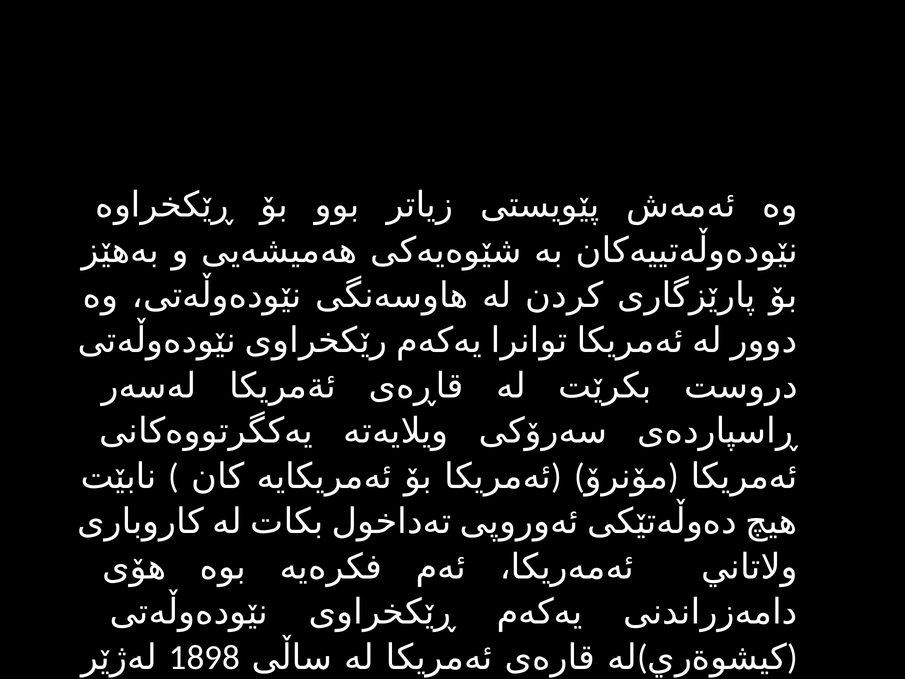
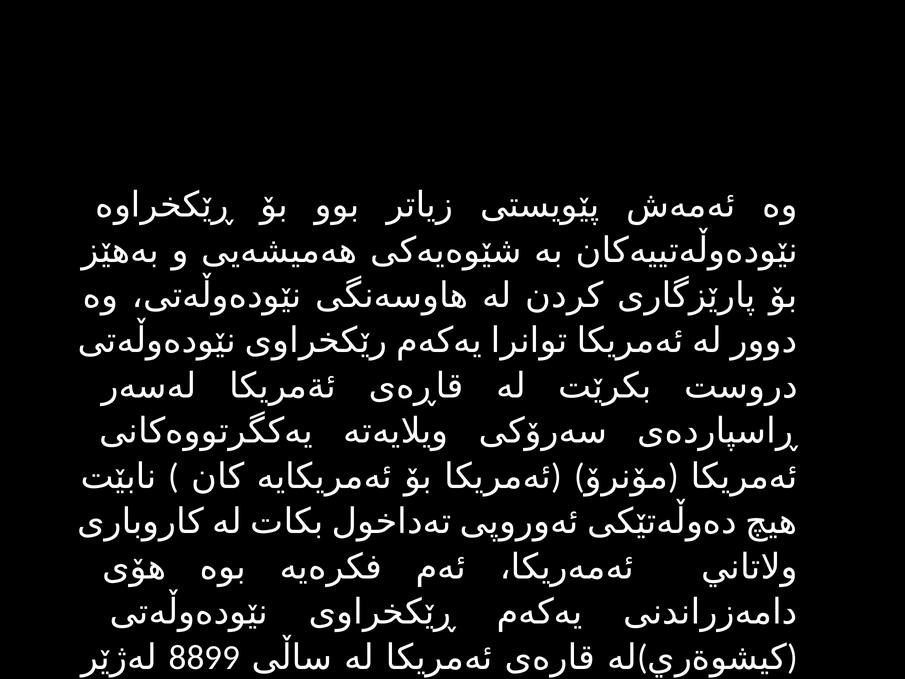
1898: 1898 -> 8899 (204, 657)
